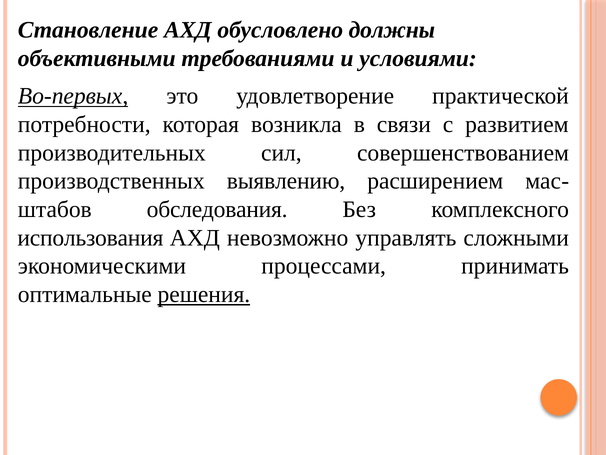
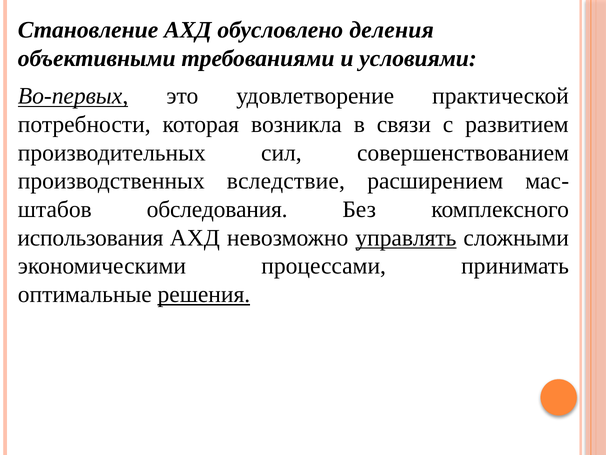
должны: должны -> деления (392, 30)
выявлению: выявлению -> вследствие (286, 181)
управлять underline: none -> present (406, 238)
